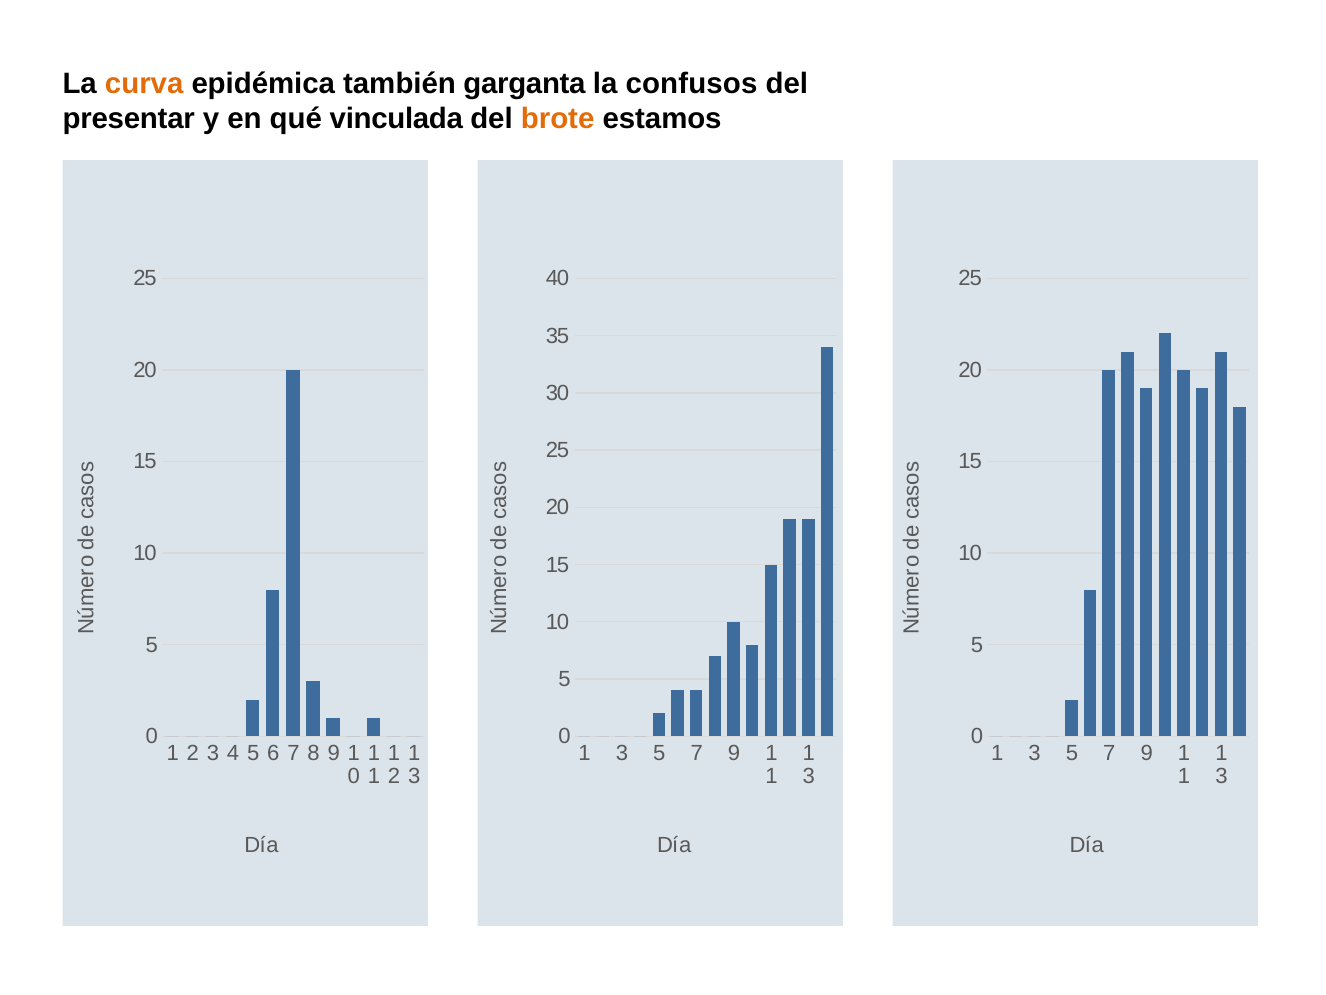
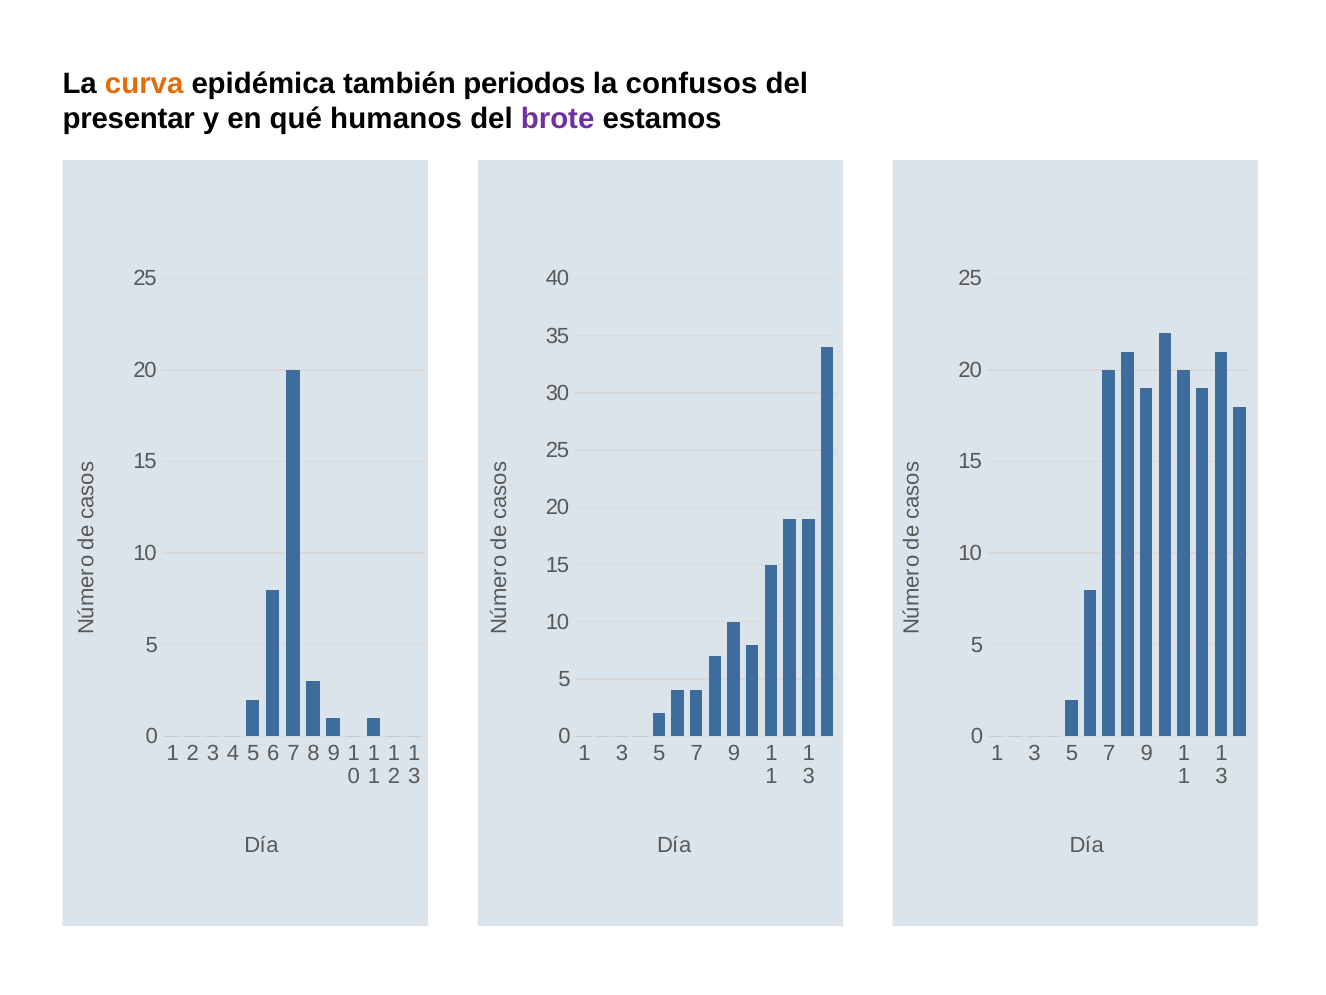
garganta: garganta -> periodos (524, 84)
vinculada: vinculada -> humanos (396, 119)
brote colour: orange -> purple (558, 119)
